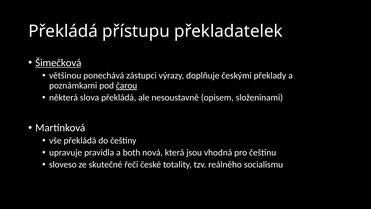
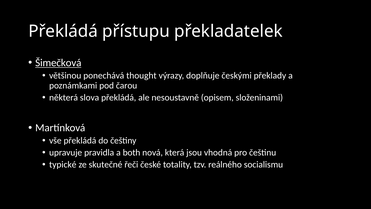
zástupci: zástupci -> thought (141, 75)
čarou underline: present -> none (127, 86)
sloveso: sloveso -> typické (63, 164)
